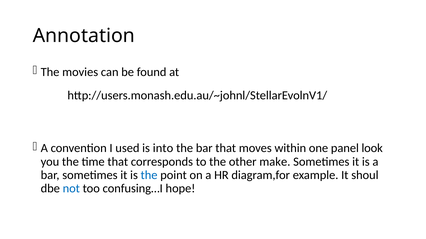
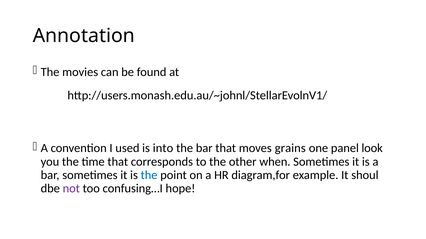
within: within -> grains (290, 149)
make: make -> when (275, 162)
not colour: blue -> purple (71, 189)
